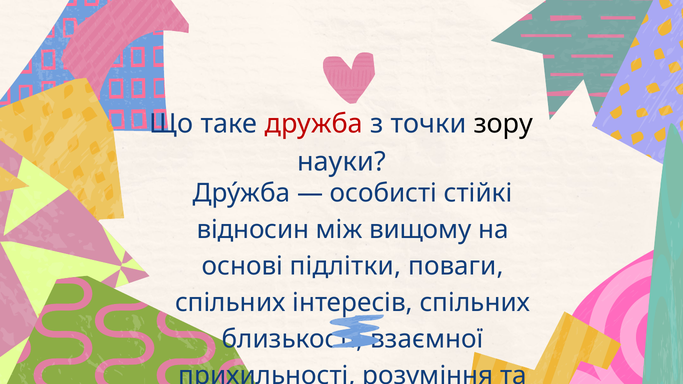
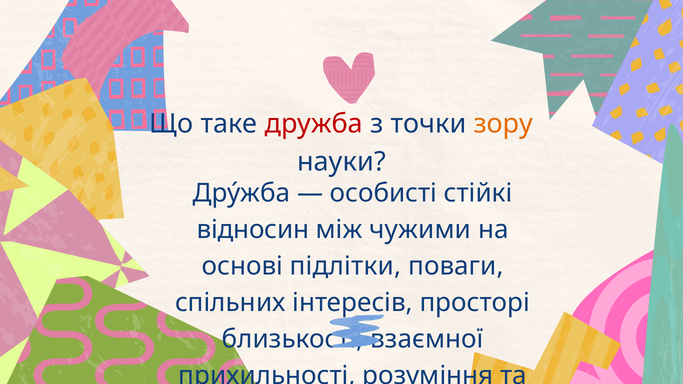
зору colour: black -> orange (503, 124)
вищому: вищому -> чужими (420, 230)
спільних: спільних -> просторі (475, 303)
